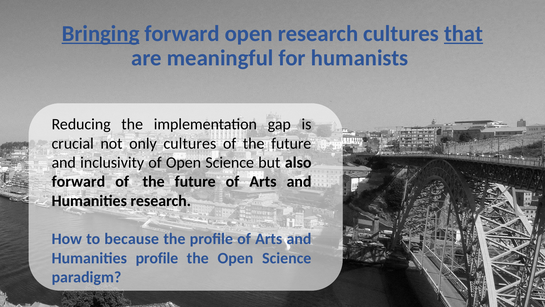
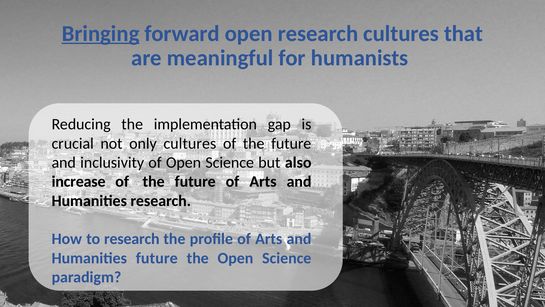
that underline: present -> none (463, 34)
forward: forward -> increase (79, 181)
to because: because -> research (132, 239)
Humanities profile: profile -> future (157, 258)
